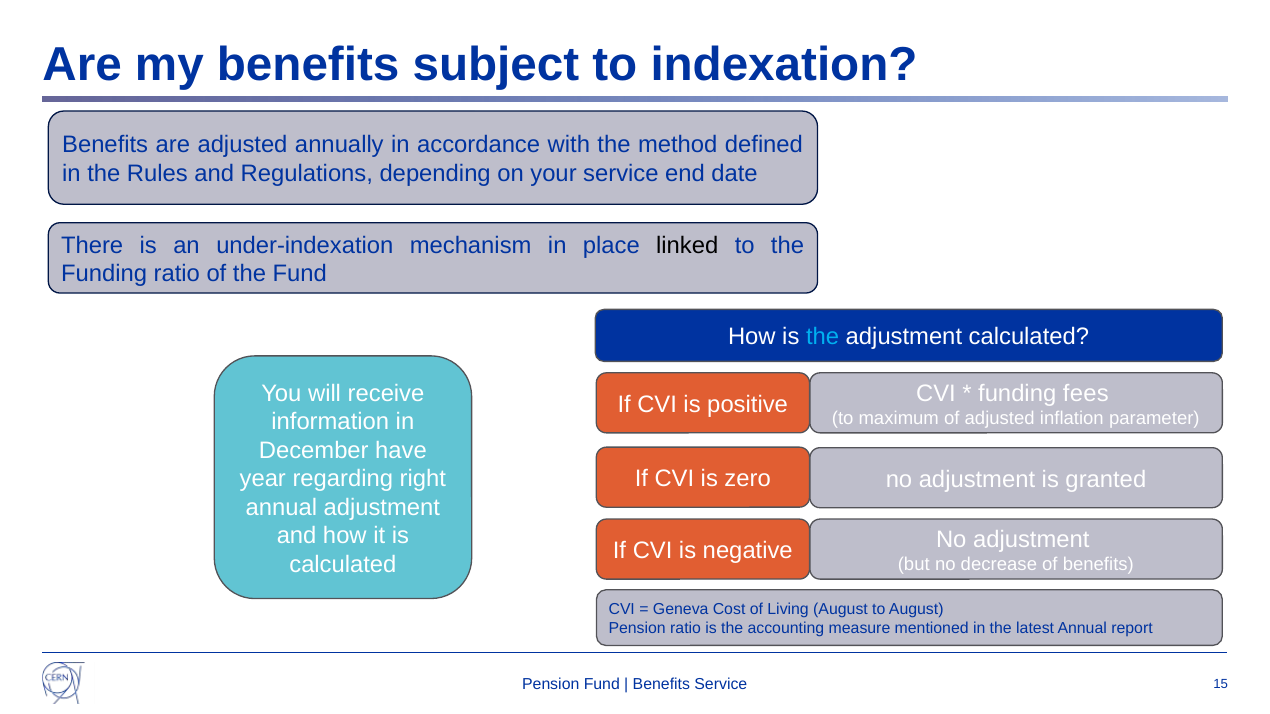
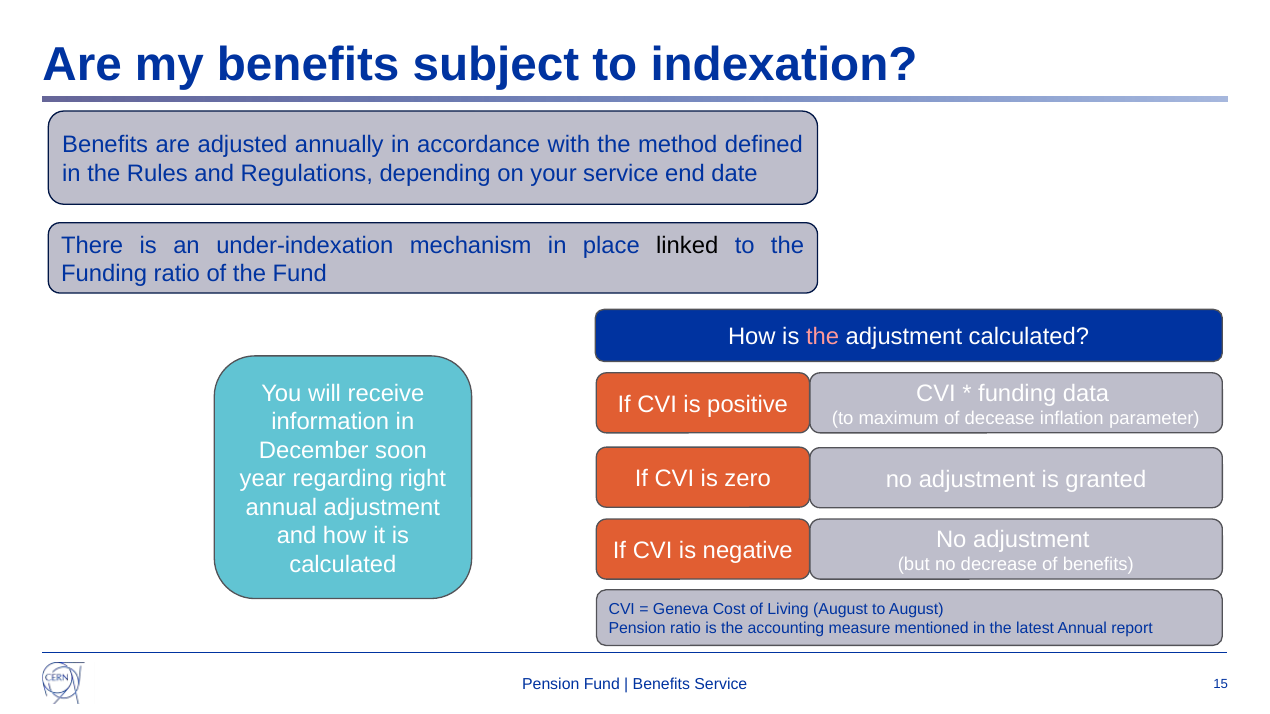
the colour: light blue -> pink (823, 337)
fees: fees -> data (1086, 394)
of adjusted: adjusted -> decease (1000, 419)
have: have -> soon (401, 451)
